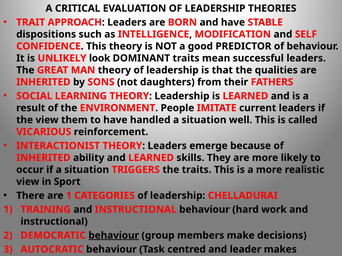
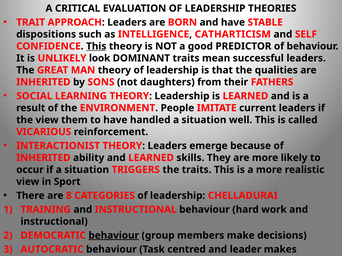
MODIFICATION: MODIFICATION -> CATHARTICISM (233, 34)
This underline: none -> present (96, 46)
are 1: 1 -> 8 (69, 196)
